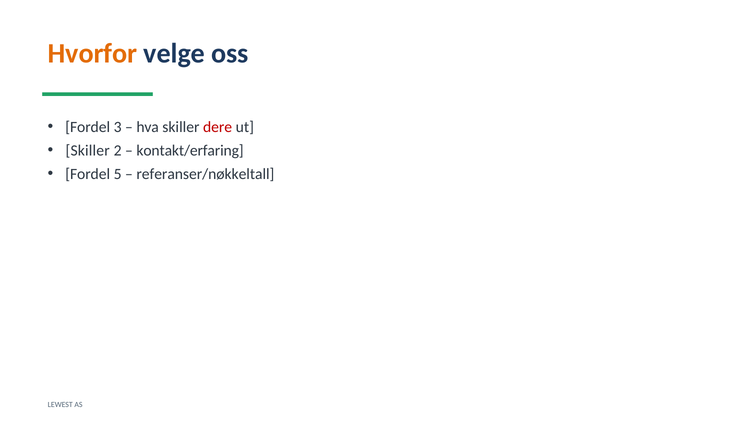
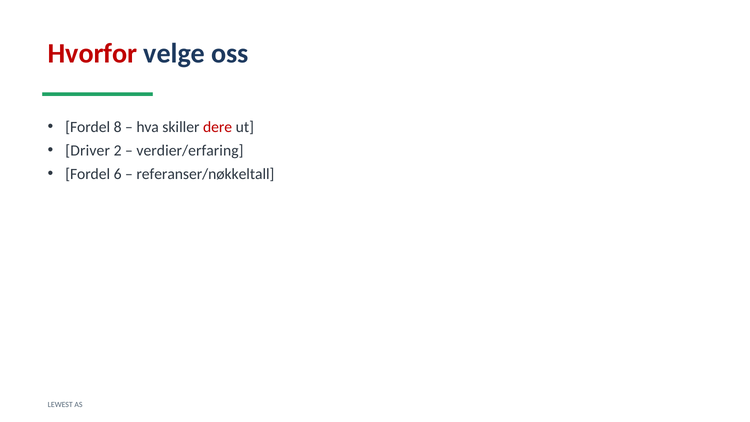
Hvorfor colour: orange -> red (92, 54)
3: 3 -> 8 (118, 127)
Skiller: Skiller -> Driver (88, 150)
kontakt/erfaring: kontakt/erfaring -> verdier/erfaring (190, 150)
5: 5 -> 6 (118, 174)
